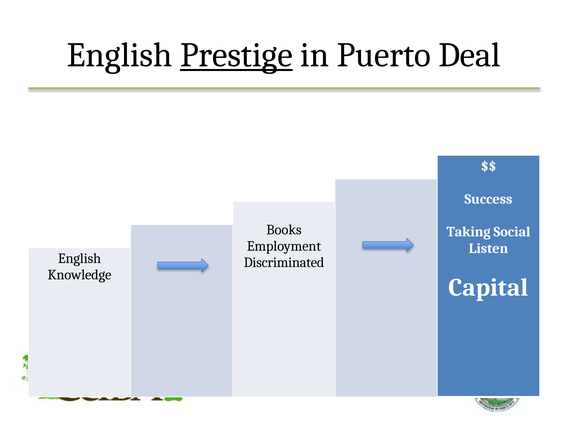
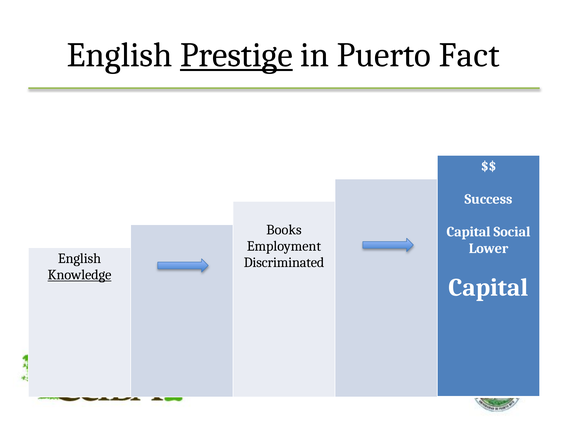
Deal: Deal -> Fact (469, 55)
Taking: Taking -> Capital (469, 232)
Listen: Listen -> Lower (489, 248)
Knowledge underline: none -> present (80, 275)
